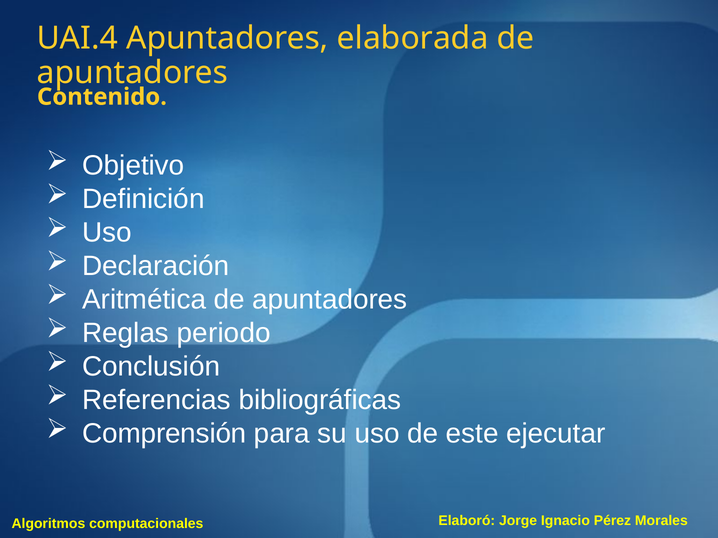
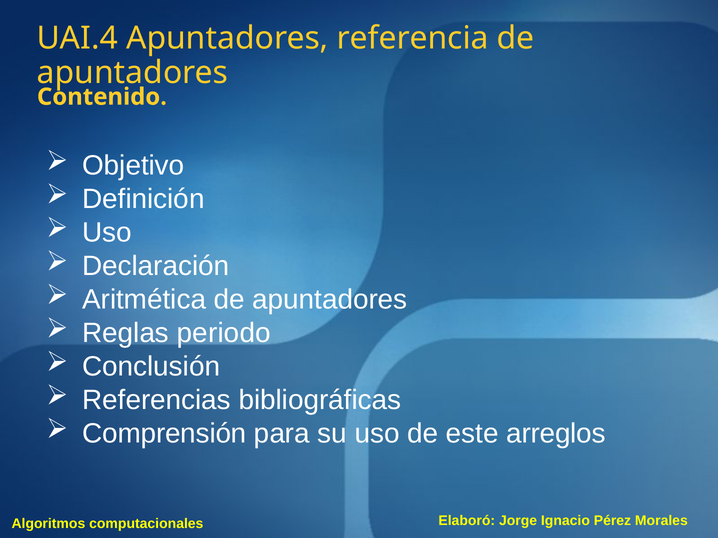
elaborada: elaborada -> referencia (413, 39)
ejecutar: ejecutar -> arreglos (556, 434)
